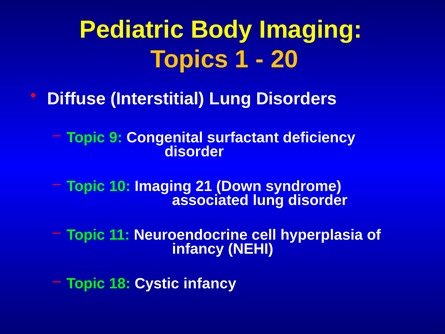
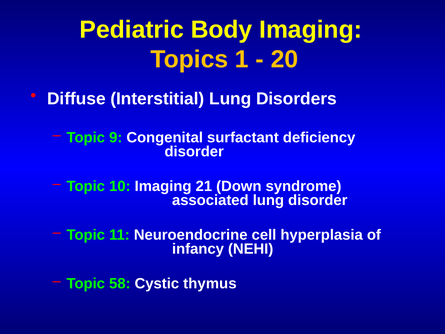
18: 18 -> 58 (120, 283)
Cystic infancy: infancy -> thymus (210, 283)
